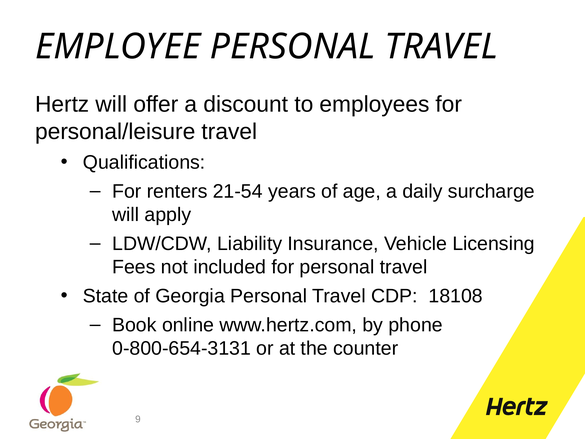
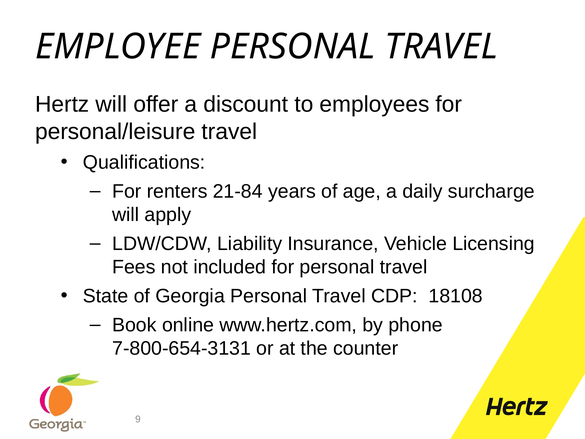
21-54: 21-54 -> 21-84 (238, 191)
0-800-654-3131: 0-800-654-3131 -> 7-800-654-3131 (182, 348)
